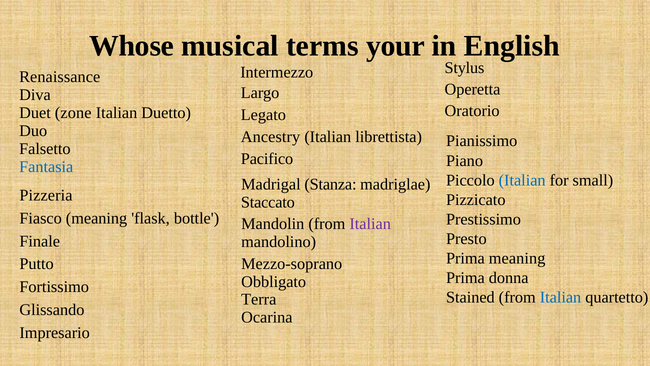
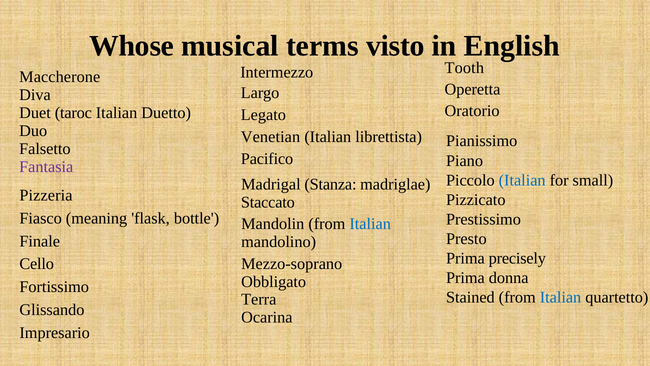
your: your -> visto (395, 46)
Stylus: Stylus -> Tooth (464, 68)
Renaissance: Renaissance -> Maccherone (60, 77)
zone: zone -> taroc (73, 113)
Ancestry: Ancestry -> Venetian (271, 137)
Fantasia colour: blue -> purple (46, 167)
Italian colour: purple -> blue (370, 224)
Prima meaning: meaning -> precisely (517, 258)
Putto: Putto -> Cello (37, 264)
